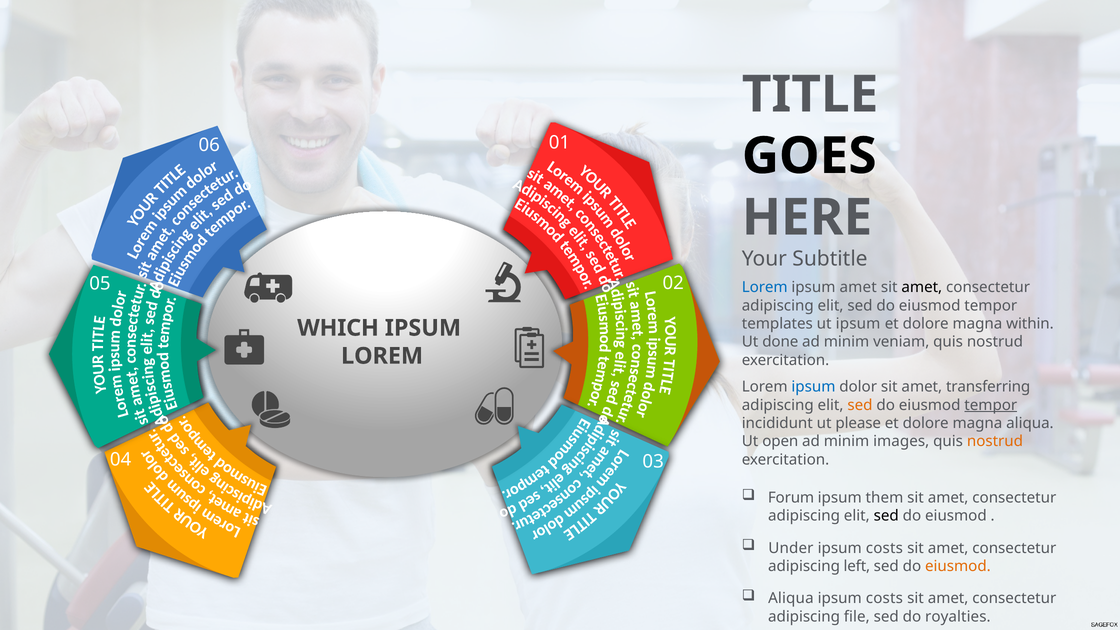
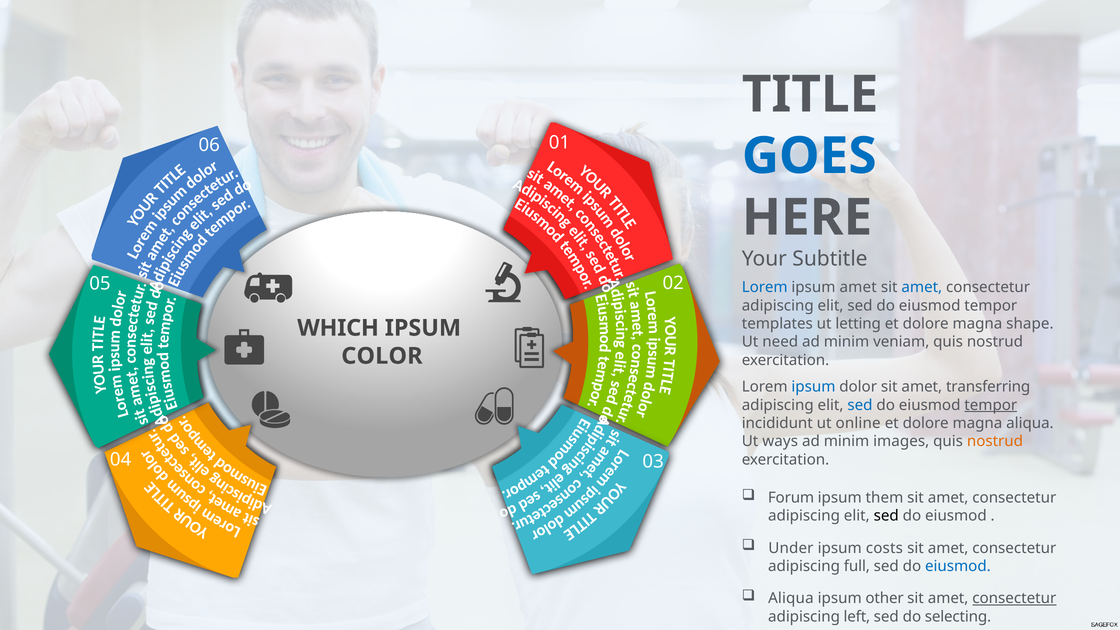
GOES colour: black -> blue (809, 156)
amet colour: black -> blue (922, 287)
ut ipsum: ipsum -> letting (858, 324)
within: within -> shape (1030, 324)
done: done -> need (780, 342)
LOREM: LOREM -> COLOR (382, 356)
sed colour: orange -> blue (860, 405)
please: please -> online (858, 423)
open: open -> ways (780, 441)
left: left -> full (857, 566)
eiusmod colour: orange -> blue (958, 566)
costs: costs -> other (885, 598)
consectetur underline: none -> present (1014, 598)
file: file -> left (857, 617)
royalties: royalties -> selecting (958, 617)
